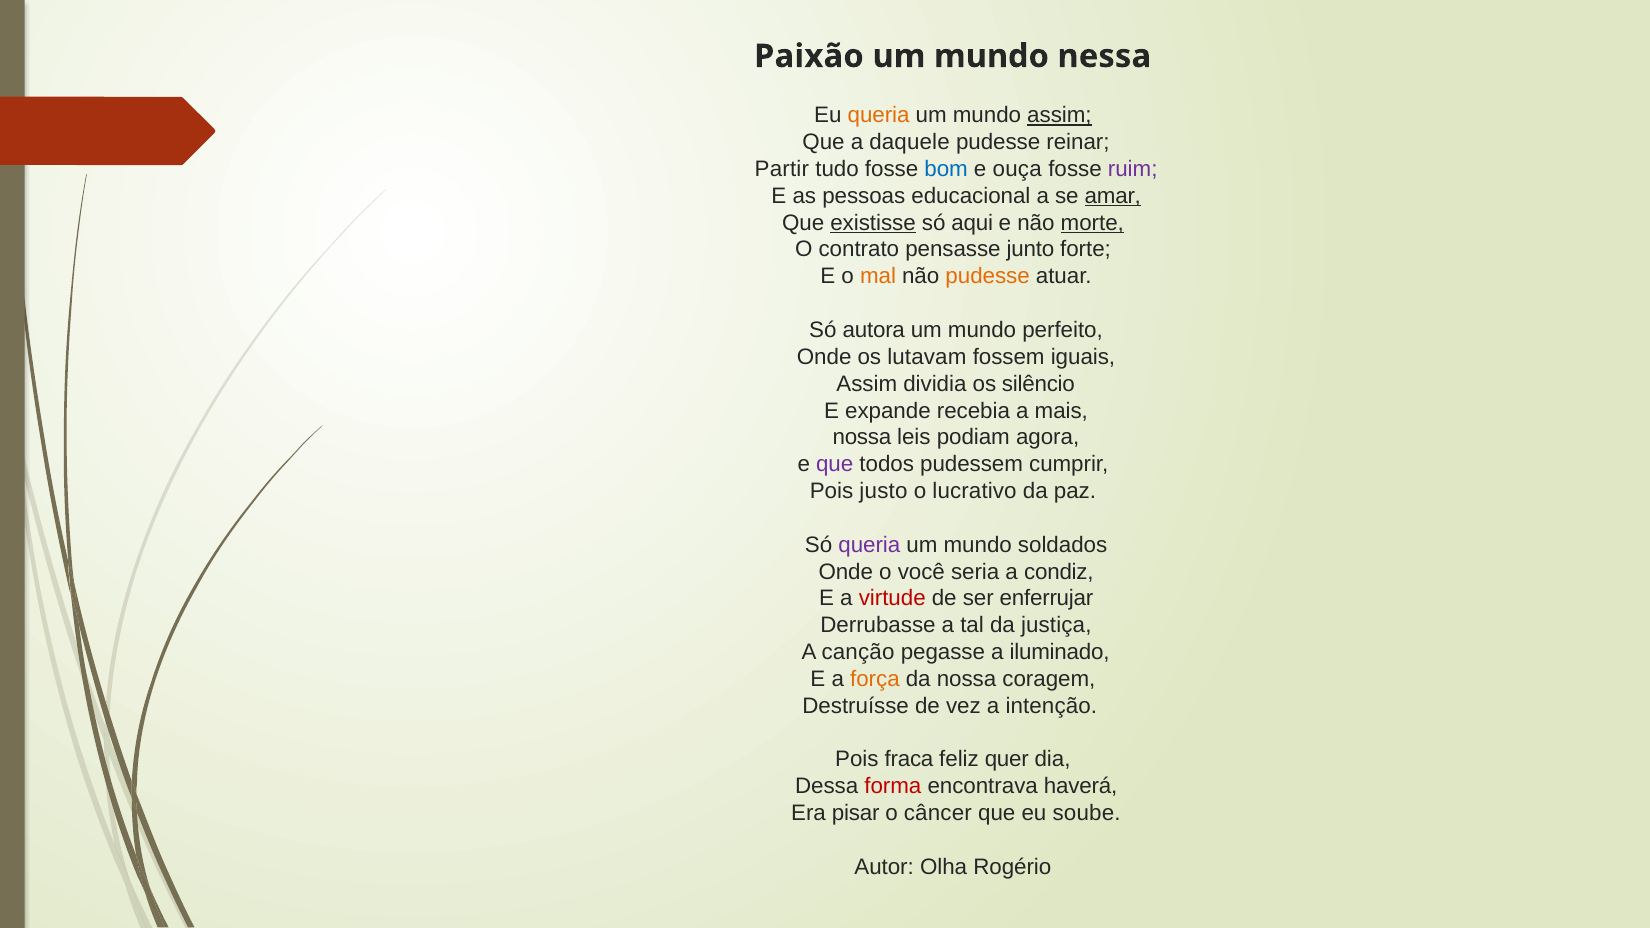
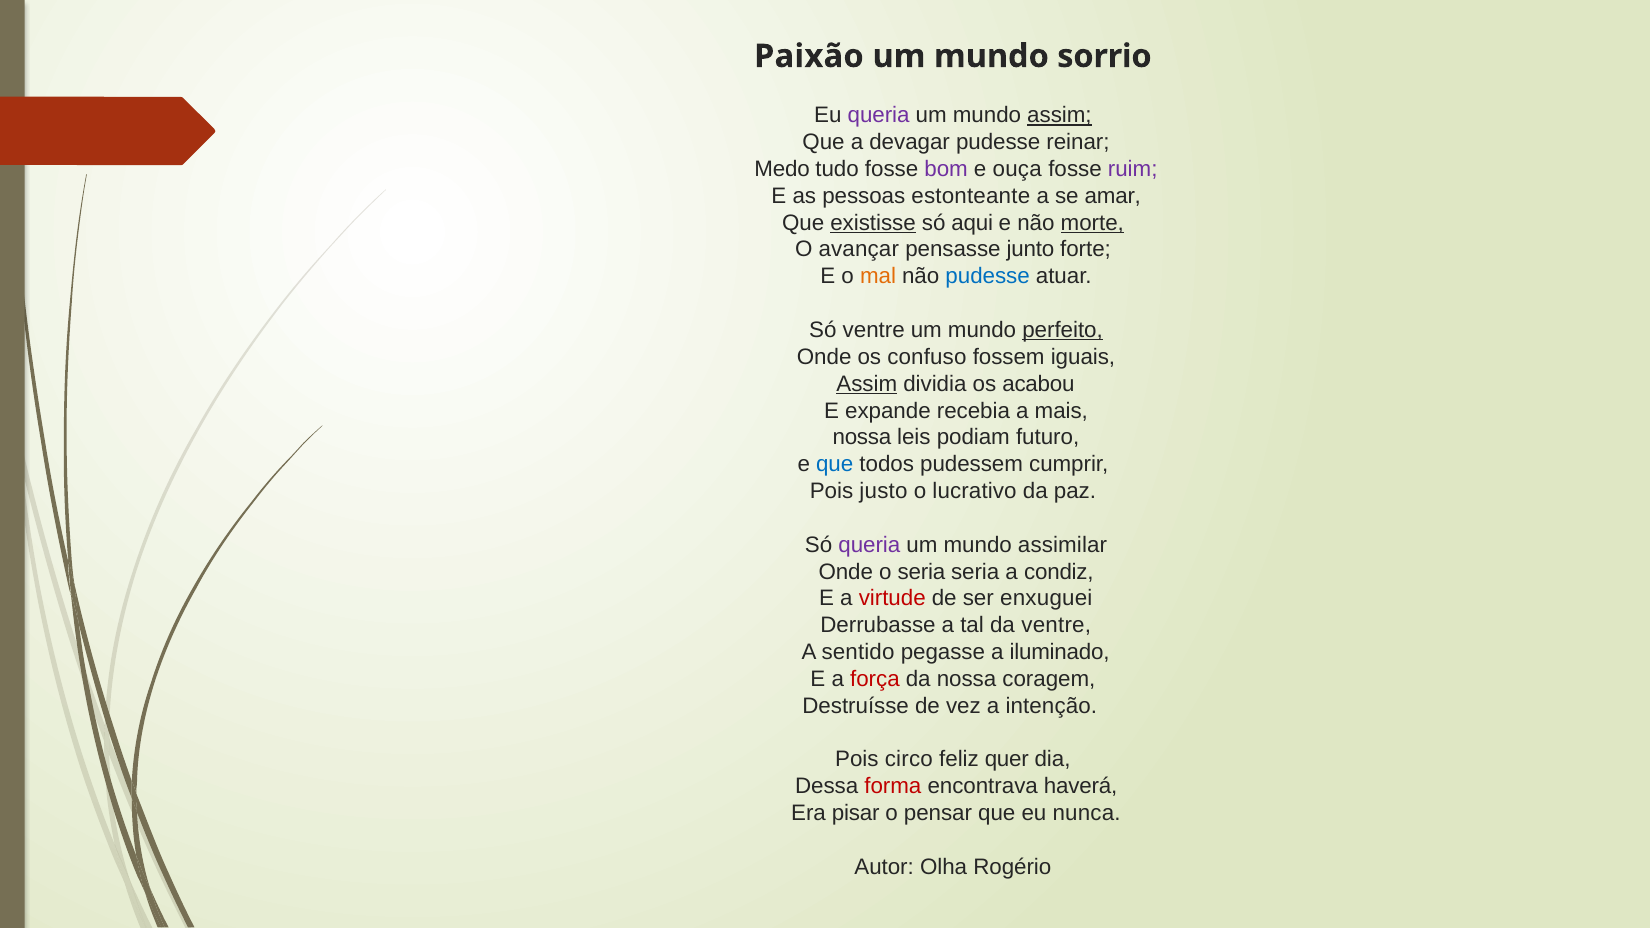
nessa: nessa -> sorrio (1104, 56)
queria colour: orange -> purple (879, 115)
daquele: daquele -> devagar (910, 142)
Partir: Partir -> Medo (782, 169)
bom colour: blue -> purple (946, 169)
educacional: educacional -> estonteante (971, 196)
amar underline: present -> none (1113, 196)
contrato: contrato -> avançar (859, 250)
pudesse colour: orange -> blue (988, 276)
Só autora: autora -> ventre (874, 330)
perfeito underline: none -> present (1063, 330)
lutavam: lutavam -> confuso (927, 357)
Assim underline: none -> present (867, 384)
silêncio: silêncio -> acabou (1038, 384)
agora: agora -> futuro (1048, 438)
que colour: purple -> blue (835, 464)
soldados: soldados -> assimilar (1063, 545)
o você: você -> seria (921, 572)
enferrujar: enferrujar -> enxuguei (1046, 599)
da justiça: justiça -> ventre (1056, 625)
canção: canção -> sentido (858, 652)
força colour: orange -> red (875, 679)
fraca: fraca -> circo (909, 760)
câncer: câncer -> pensar (938, 813)
soube: soube -> nunca (1087, 813)
